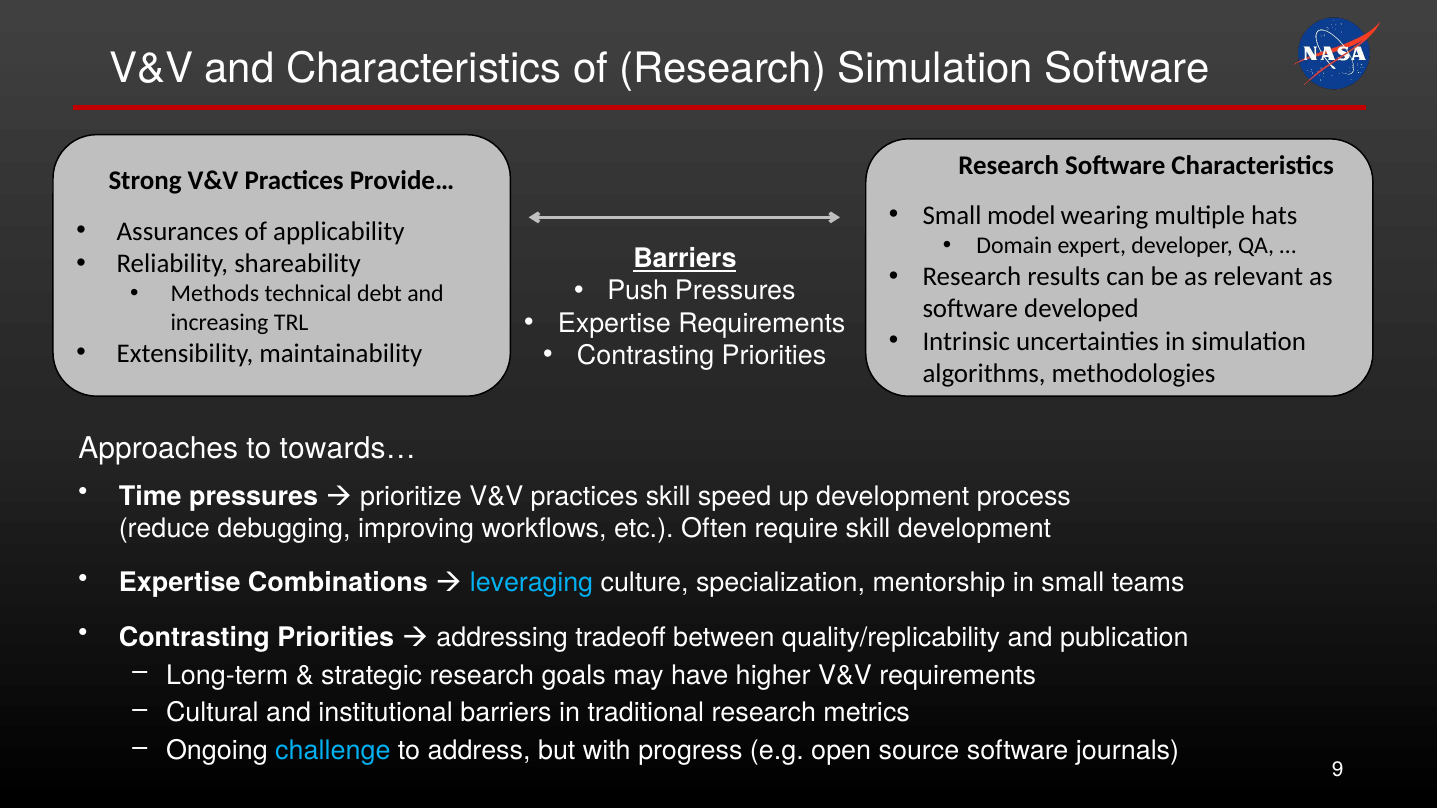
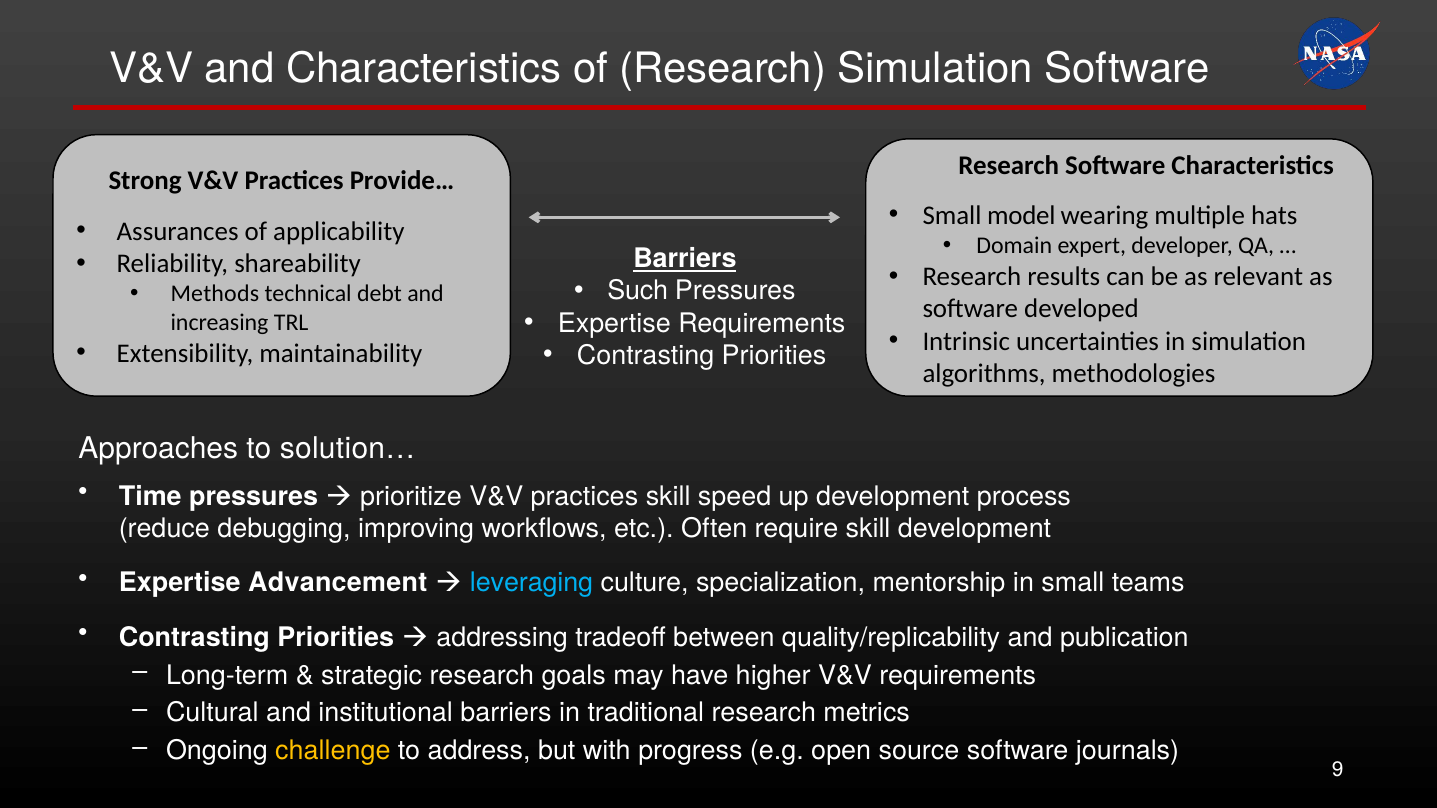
Push: Push -> Such (638, 291)
towards…: towards… -> solution… (348, 449)
Combinations: Combinations -> Advancement (338, 583)
challenge colour: light blue -> yellow (333, 751)
